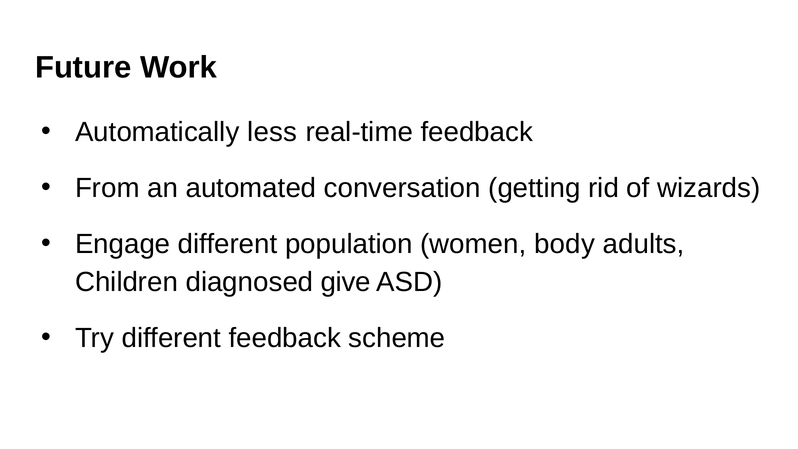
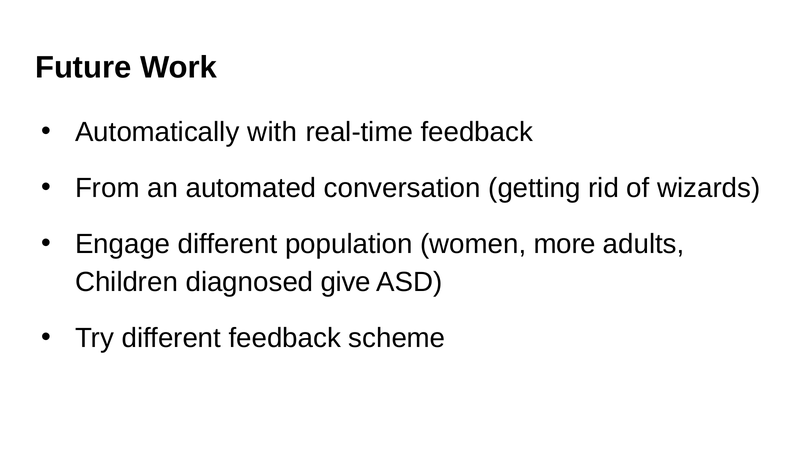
less: less -> with (272, 132)
body: body -> more (565, 244)
